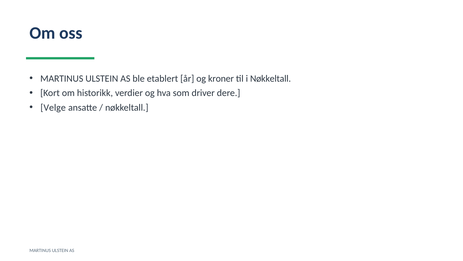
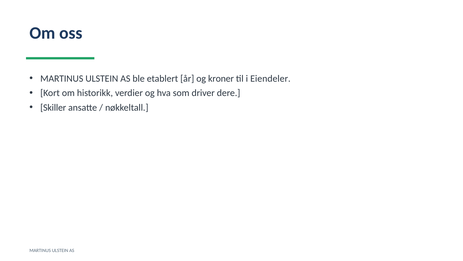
i Nøkkeltall: Nøkkeltall -> Eiendeler (270, 78)
Velge: Velge -> Skiller (53, 107)
